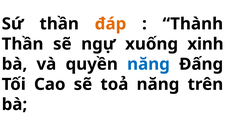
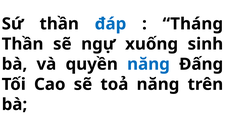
đáp colour: orange -> blue (110, 24)
Thành: Thành -> Tháng (193, 24)
xinh: xinh -> sinh (205, 44)
